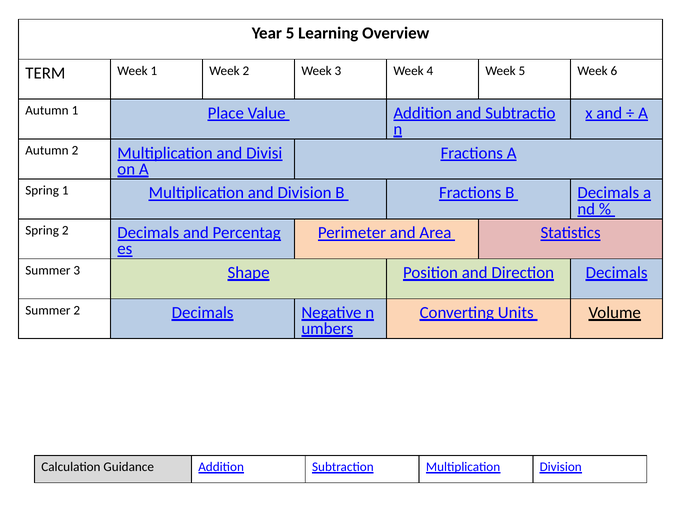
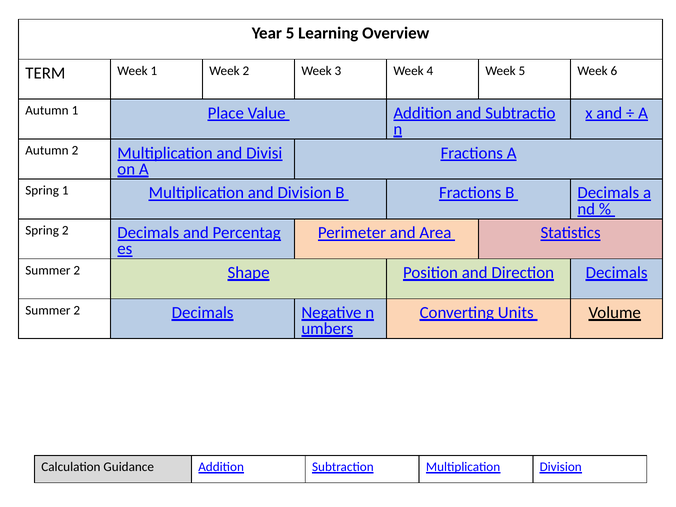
3: 3 -> 2 (77, 270)
